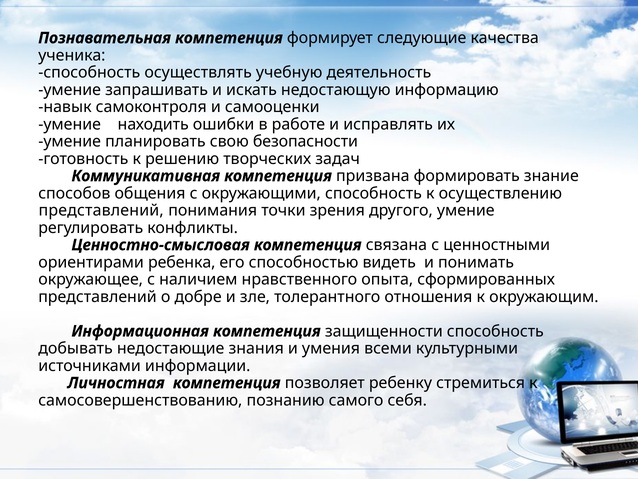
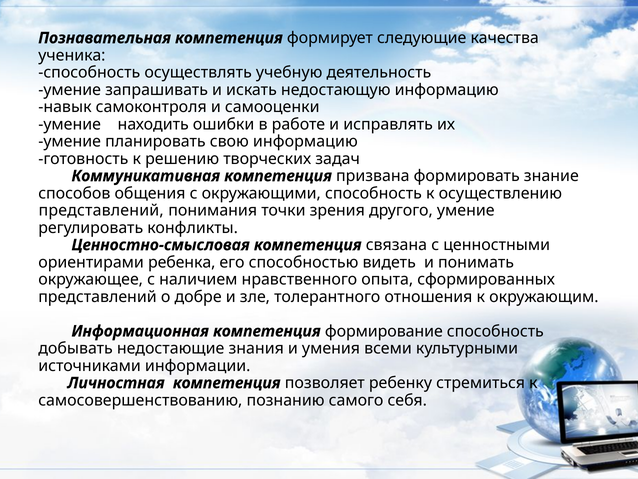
свою безопасности: безопасности -> информацию (305, 141)
защищенности: защищенности -> формирование (384, 331)
